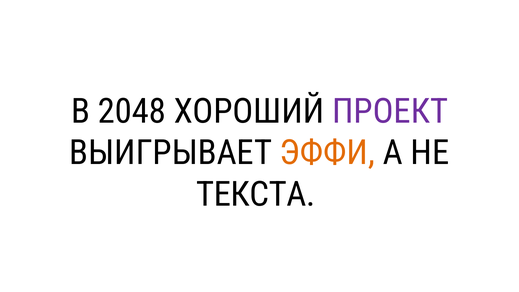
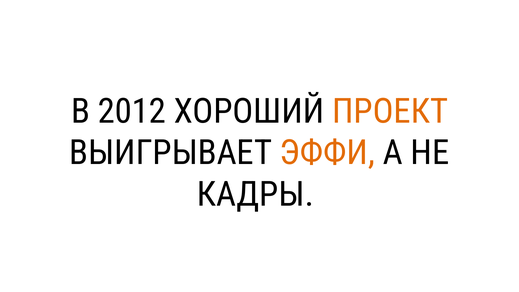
2048: 2048 -> 2012 (132, 111)
ПРОЕКТ colour: purple -> orange (390, 111)
ТЕКСТА: ТЕКСТА -> КАДРЫ (255, 194)
